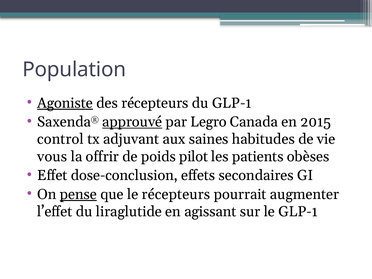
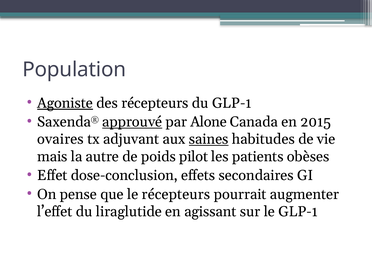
Legro: Legro -> Alone (209, 122)
control: control -> ovaires (60, 139)
saines underline: none -> present (209, 139)
vous: vous -> mais (52, 157)
offrir: offrir -> autre (102, 157)
pense underline: present -> none (78, 194)
